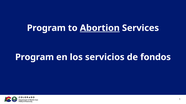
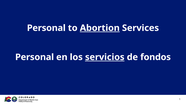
Program: Program -> Personal (46, 28)
Program: Program -> Personal (35, 57)
servicios underline: none -> present (105, 57)
